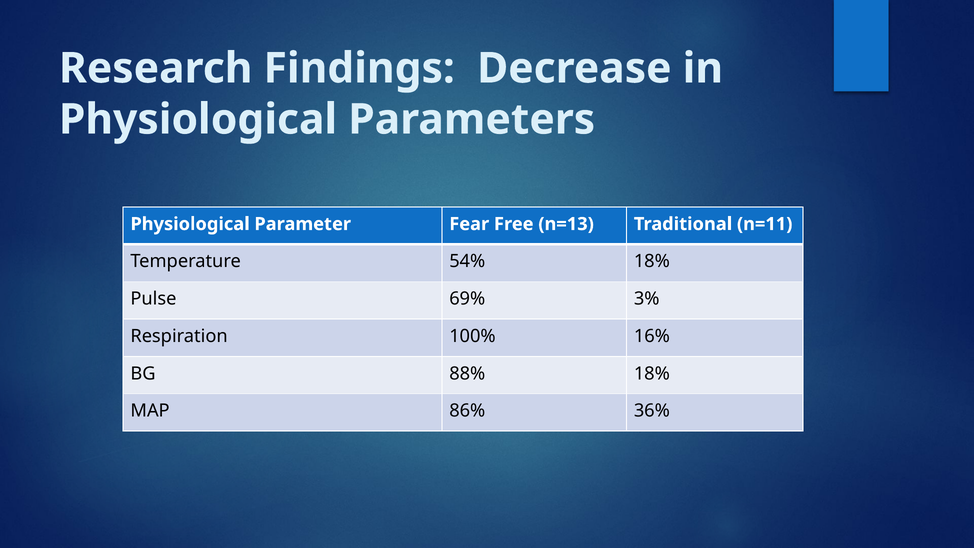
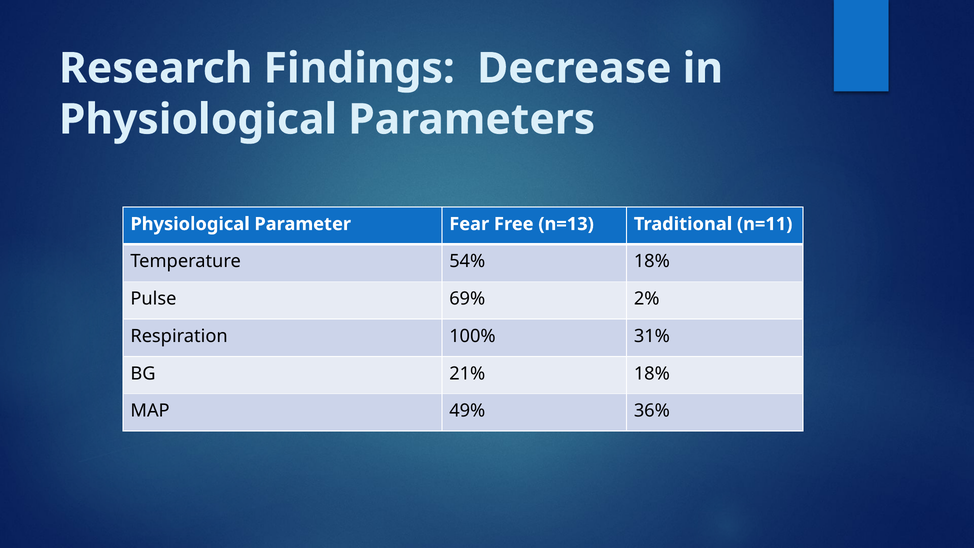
3%: 3% -> 2% (647, 299)
16%: 16% -> 31% (652, 336)
88%: 88% -> 21% (467, 373)
86%: 86% -> 49% (467, 411)
